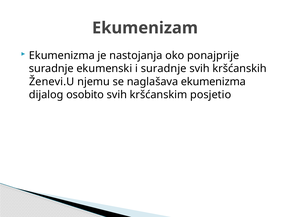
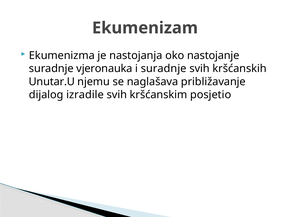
ponajprije: ponajprije -> nastojanje (213, 56)
ekumenski: ekumenski -> vjeronauka (104, 69)
Ženevi.U: Ženevi.U -> Unutar.U (52, 82)
naglašava ekumenizma: ekumenizma -> približavanje (213, 82)
osobito: osobito -> izradile (85, 95)
